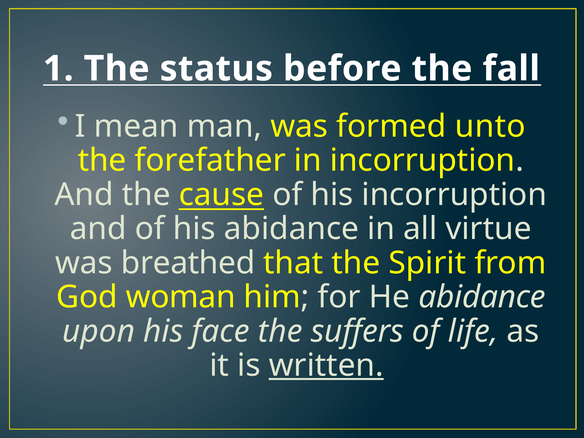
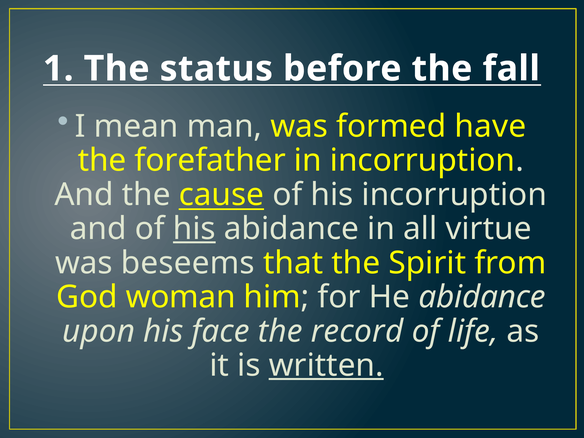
unto: unto -> have (490, 126)
his underline: none -> present (194, 229)
breathed: breathed -> beseems (188, 263)
suffers: suffers -> record (357, 331)
